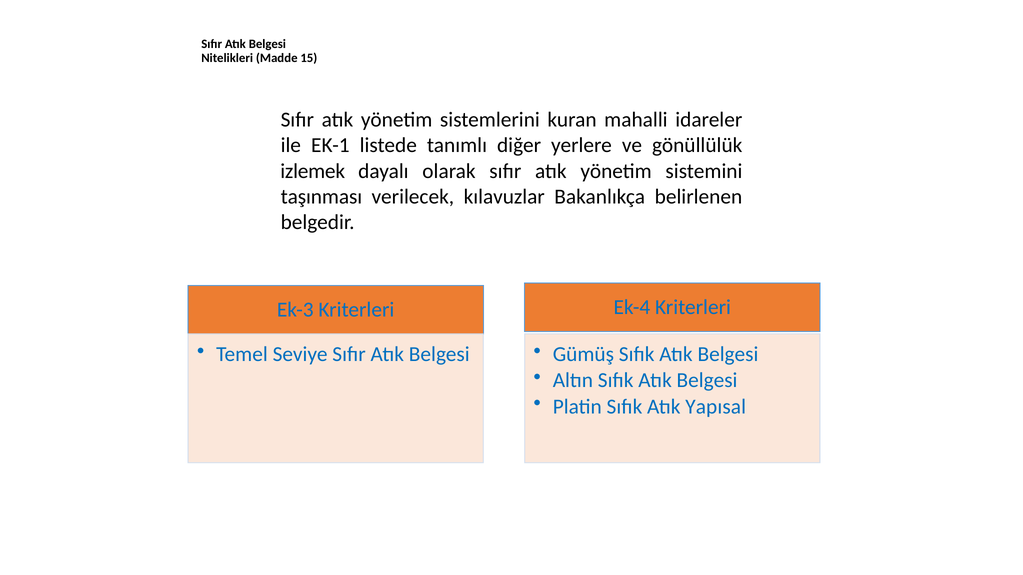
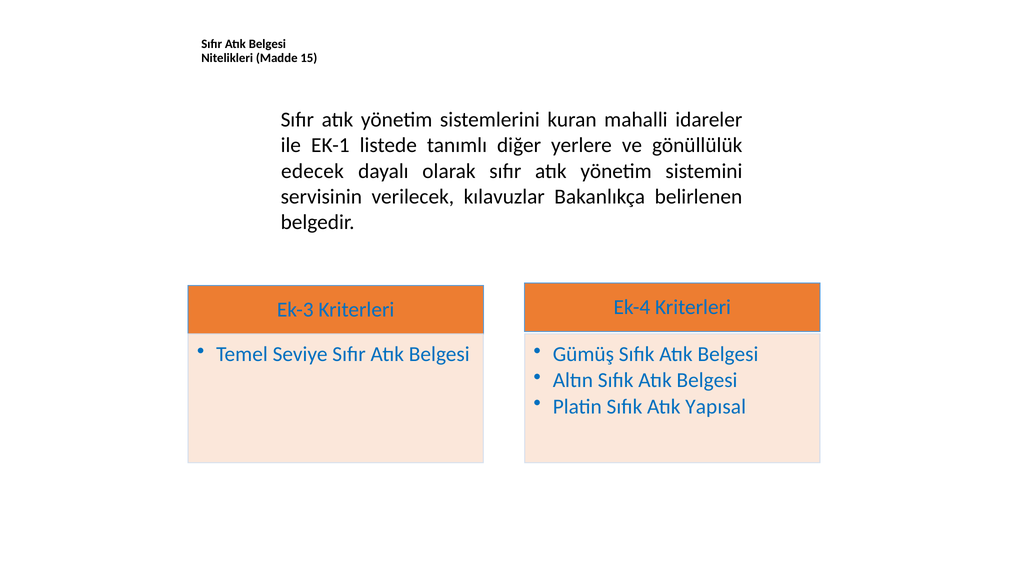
izlemek: izlemek -> edecek (312, 171)
taşınması: taşınması -> servisinin (321, 197)
